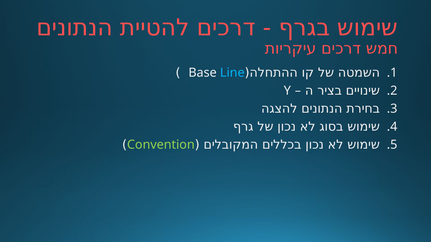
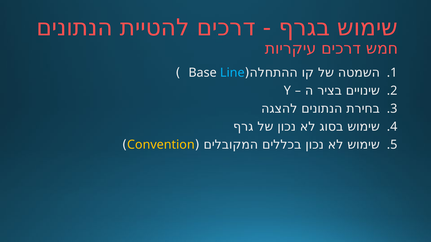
Convention colour: light green -> yellow (161, 145)
